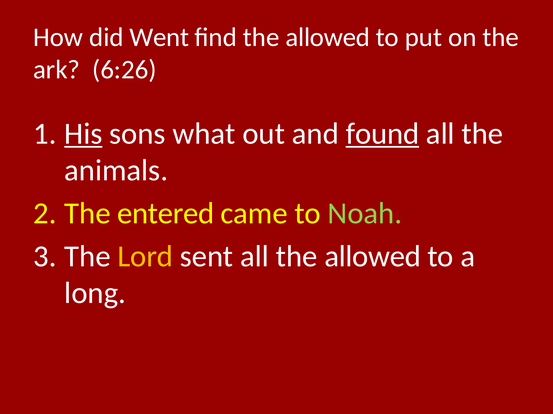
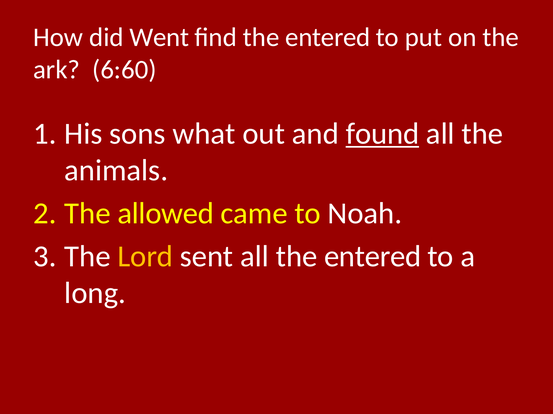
find the allowed: allowed -> entered (328, 37)
6:26: 6:26 -> 6:60 (124, 70)
His underline: present -> none (83, 134)
entered: entered -> allowed (166, 214)
Noah colour: light green -> white (365, 214)
all the allowed: allowed -> entered (373, 257)
